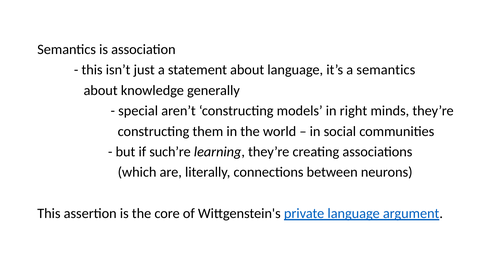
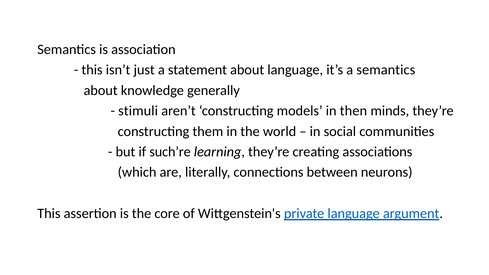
special: special -> stimuli (138, 111)
right: right -> then (353, 111)
